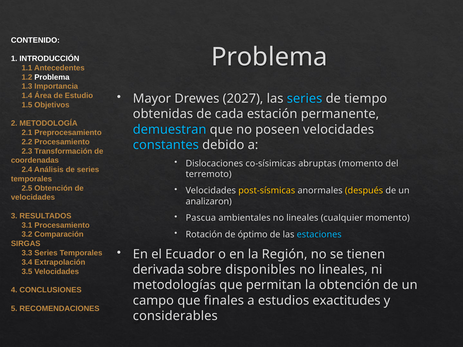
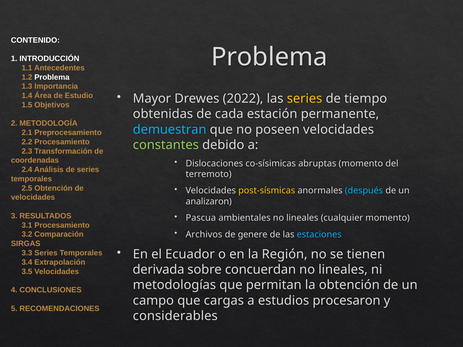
2027: 2027 -> 2022 (243, 99)
series colour: light blue -> yellow (305, 99)
constantes colour: light blue -> light green (166, 145)
después colour: yellow -> light blue (364, 191)
Rotación: Rotación -> Archivos (204, 235)
óptimo: óptimo -> genere (253, 235)
disponibles: disponibles -> concuerdan (260, 270)
finales: finales -> cargas (224, 301)
exactitudes: exactitudes -> procesaron (346, 301)
